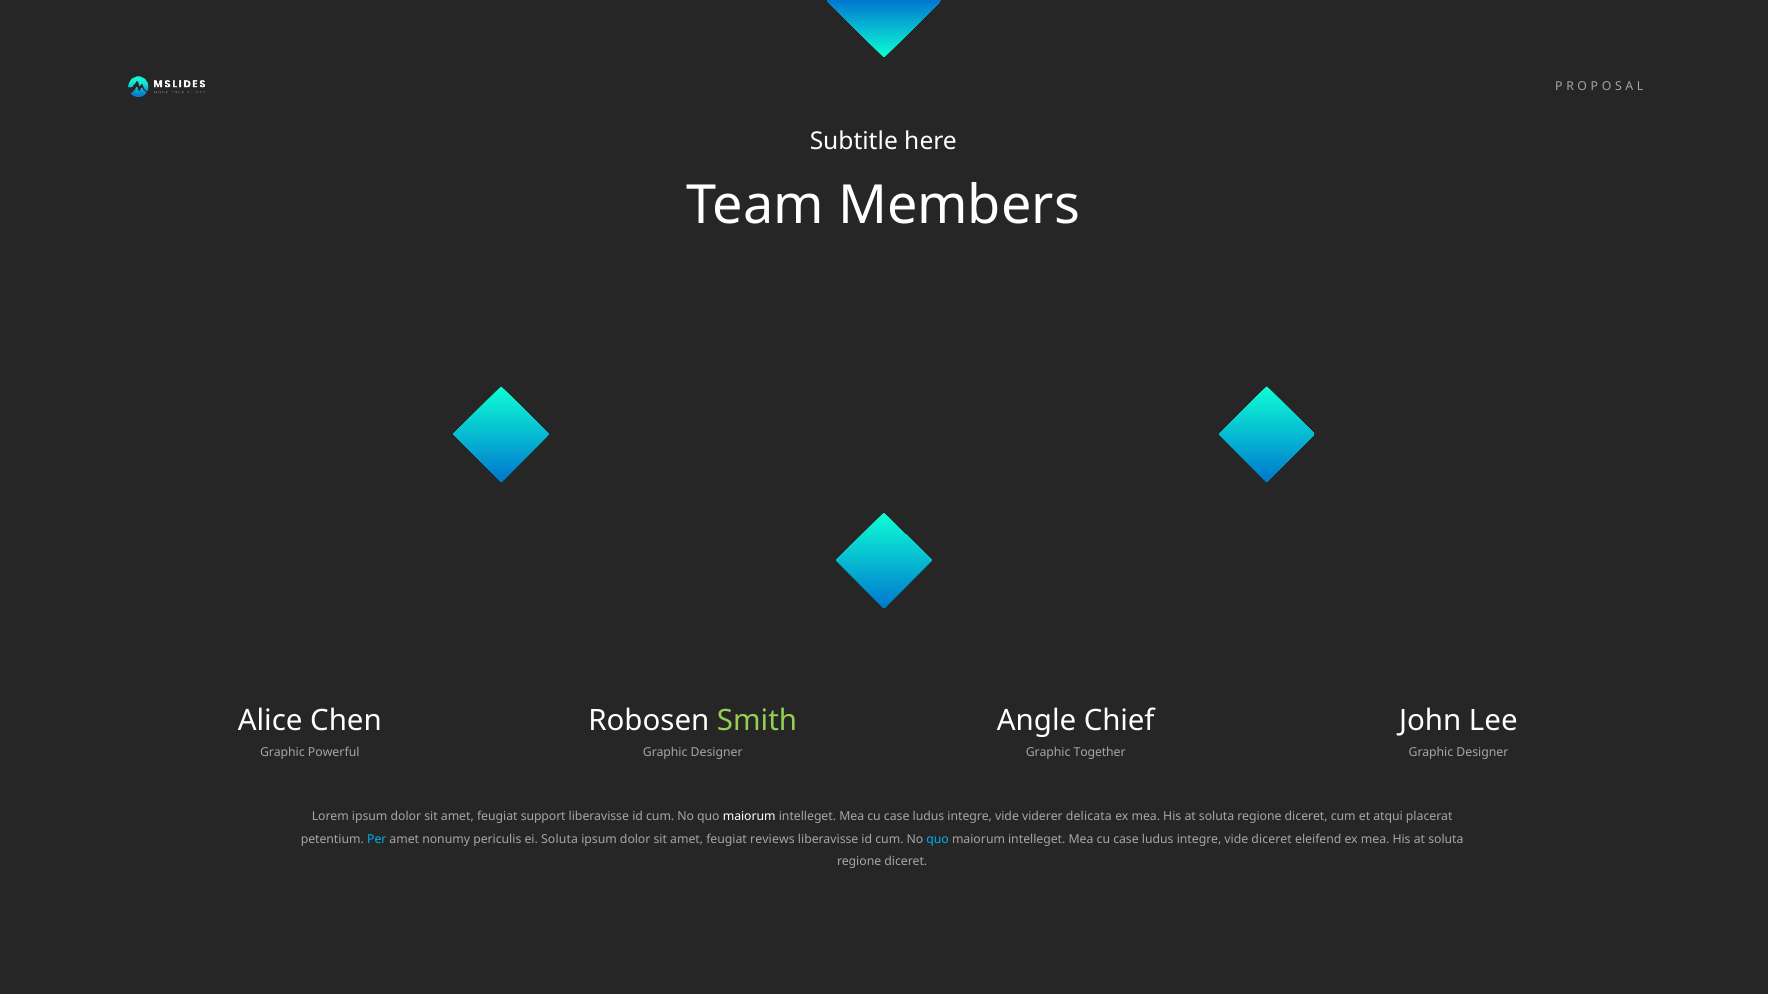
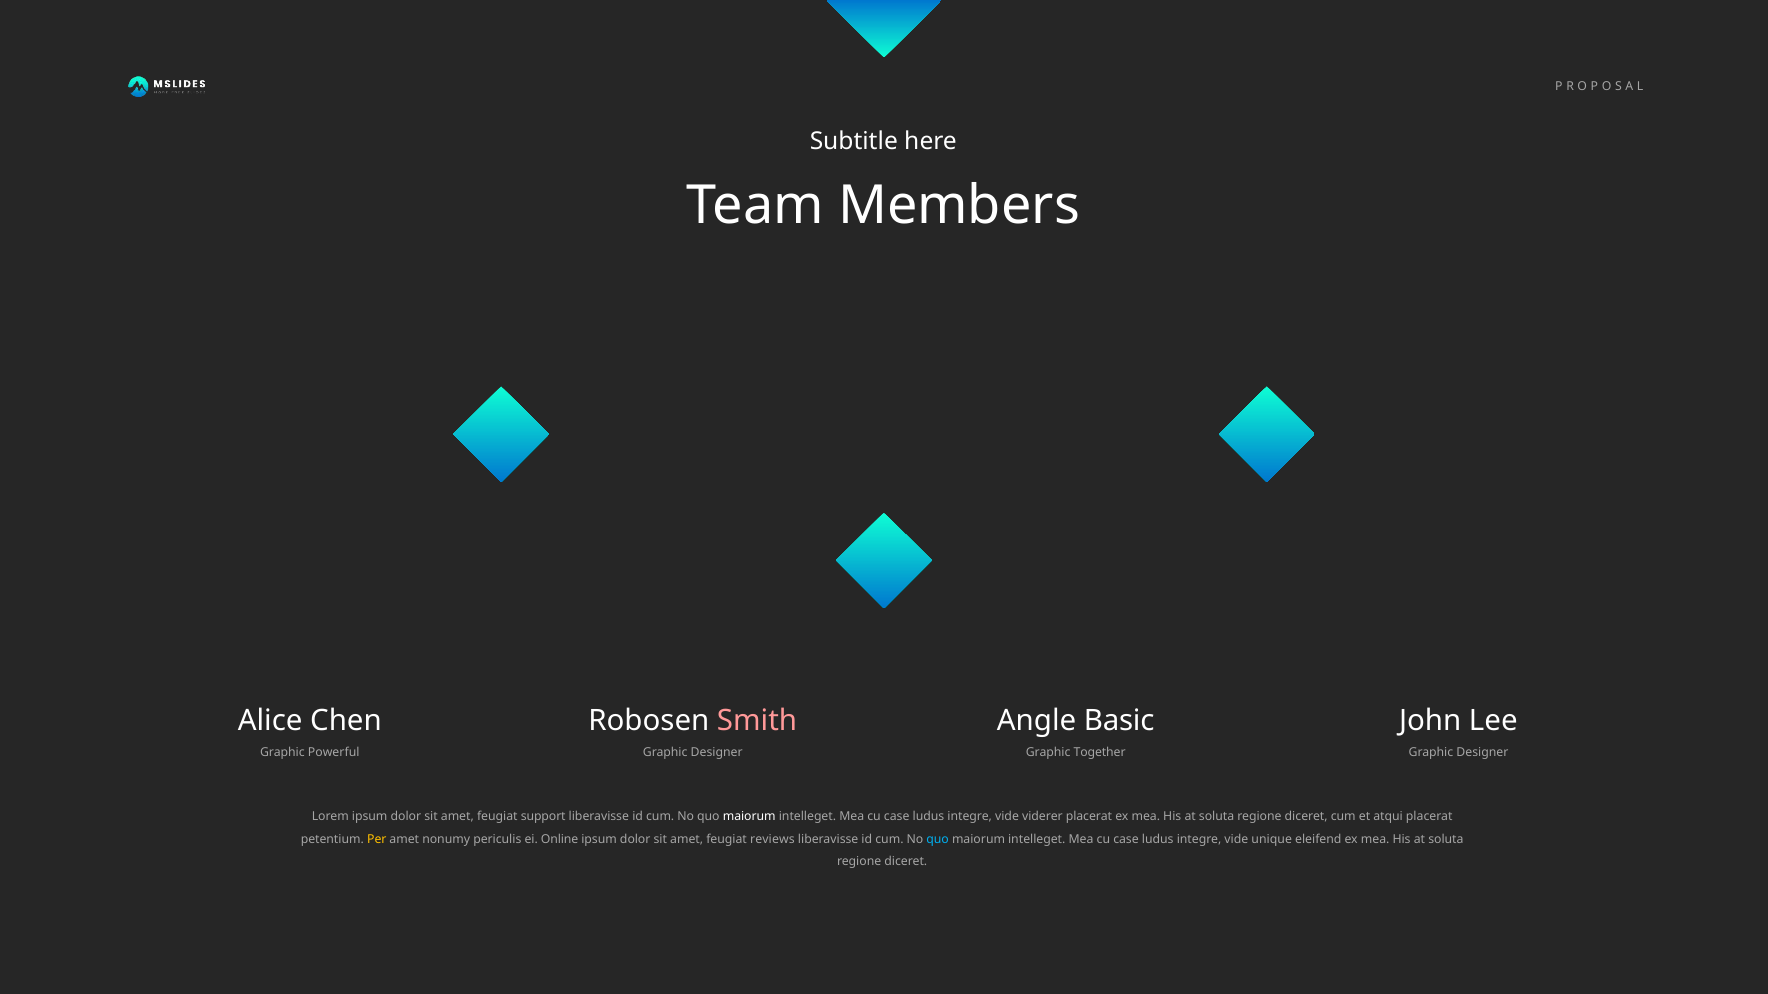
Smith colour: light green -> pink (757, 721)
Chief: Chief -> Basic (1119, 721)
viderer delicata: delicata -> placerat (1089, 817)
Per colour: light blue -> yellow (377, 839)
ei Soluta: Soluta -> Online (560, 839)
vide diceret: diceret -> unique (1272, 839)
